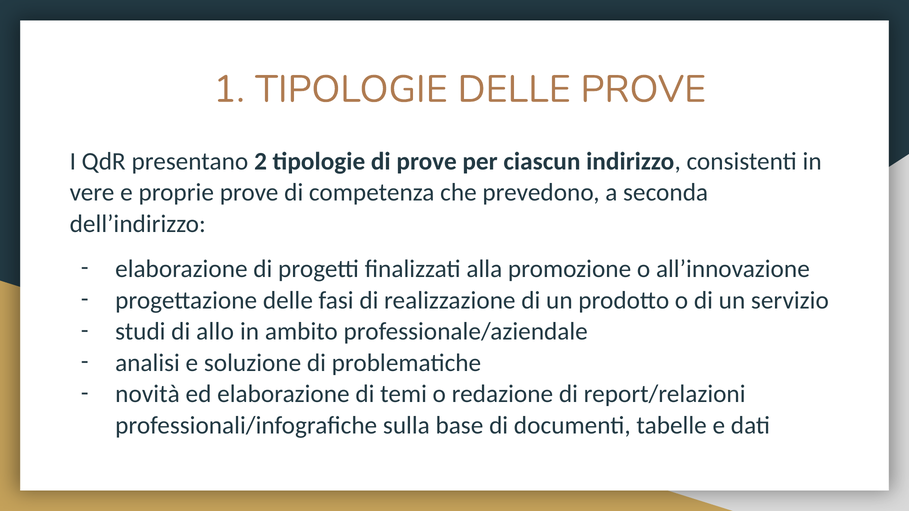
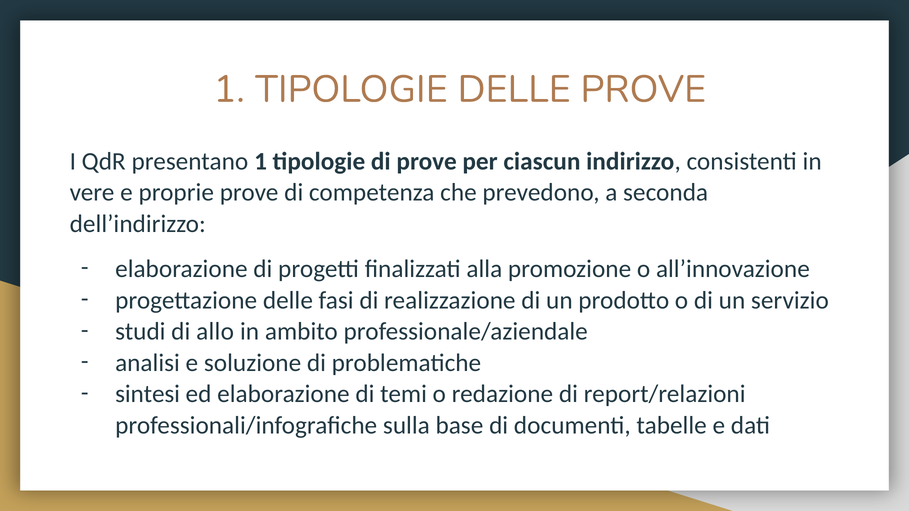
presentano 2: 2 -> 1 (261, 161)
novità: novità -> sintesi (148, 394)
